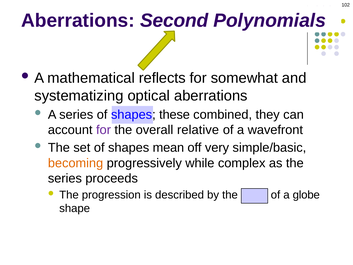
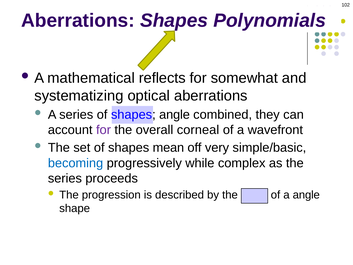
Aberrations Second: Second -> Shapes (174, 20)
shapes these: these -> angle (175, 115)
relative: relative -> corneal (198, 130)
becoming colour: orange -> blue (76, 163)
a globe: globe -> angle (306, 195)
